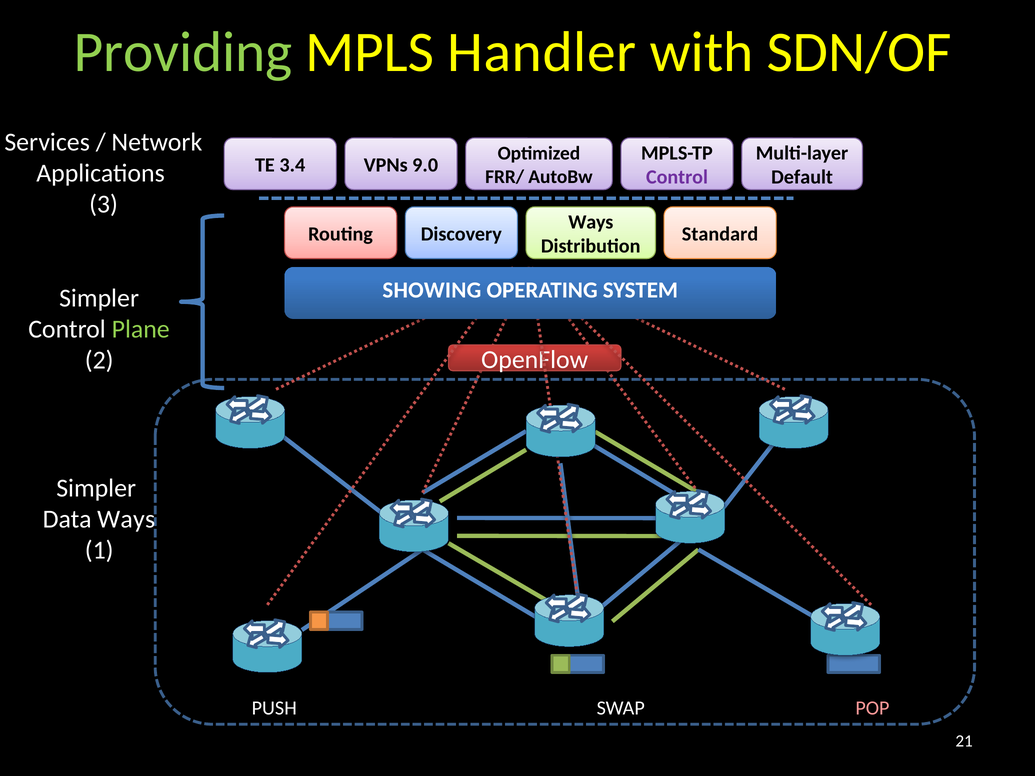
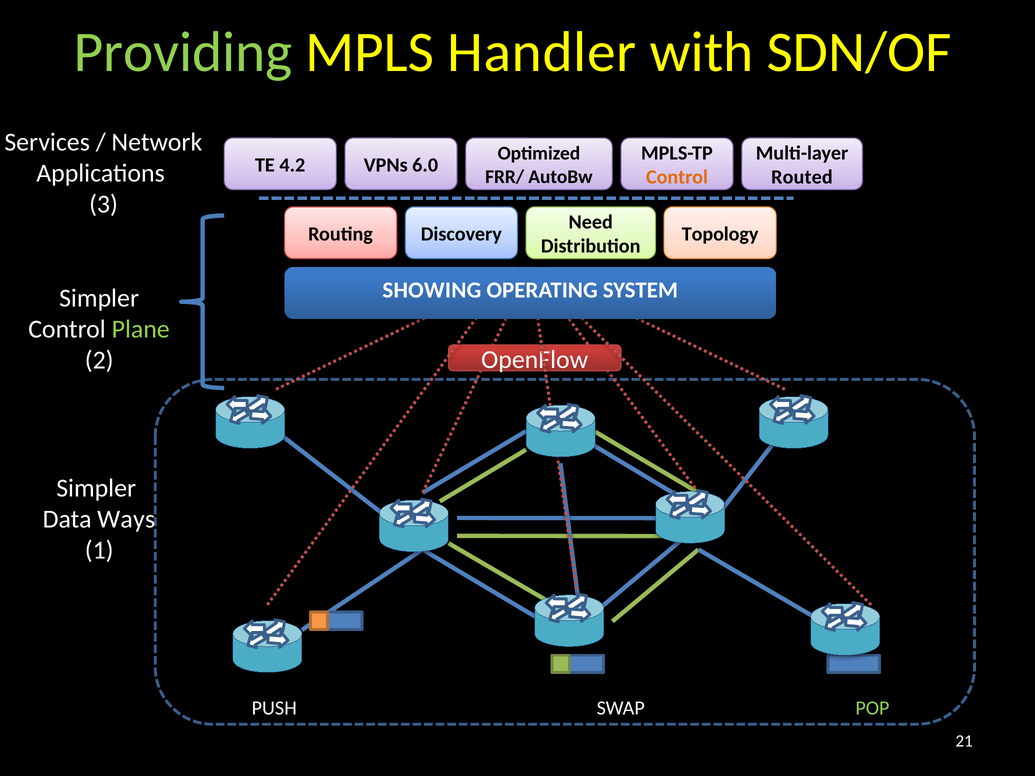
3.4: 3.4 -> 4.2 (292, 165)
9.0: 9.0 -> 6.0 (425, 165)
Control colour: purple -> orange (677, 177)
Default: Default -> Routed (802, 177)
Ways: Ways -> Need (591, 222)
Standard: Standard -> Topology (720, 234)
POP colour: pink -> light green (872, 709)
